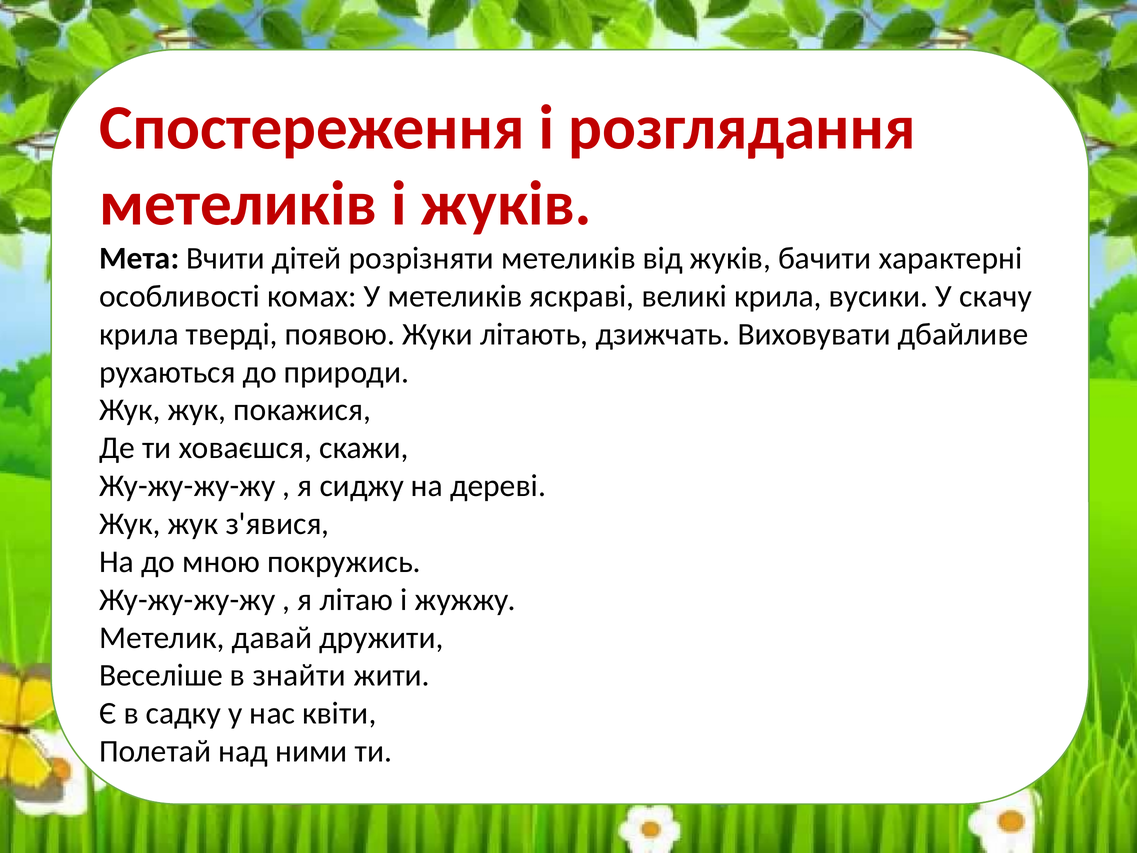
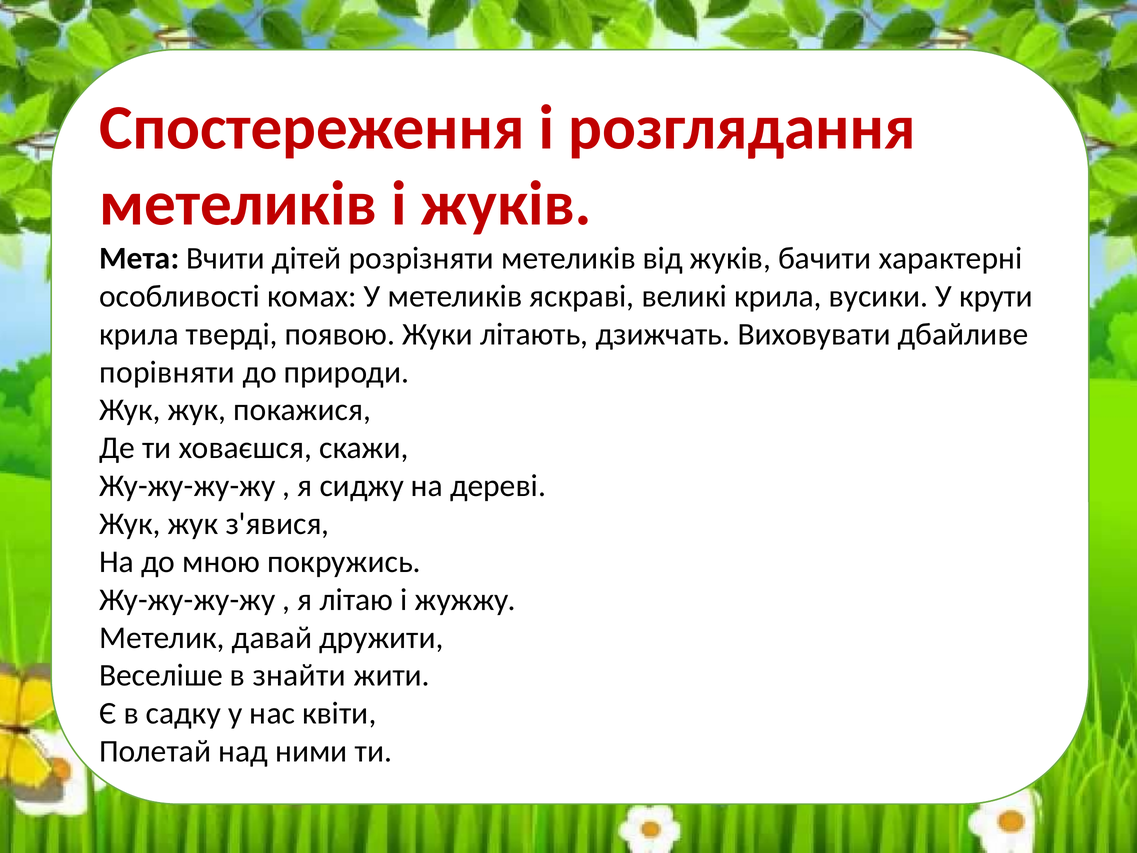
скачу: скачу -> крути (996, 296)
рухаються: рухаються -> порівняти (167, 372)
